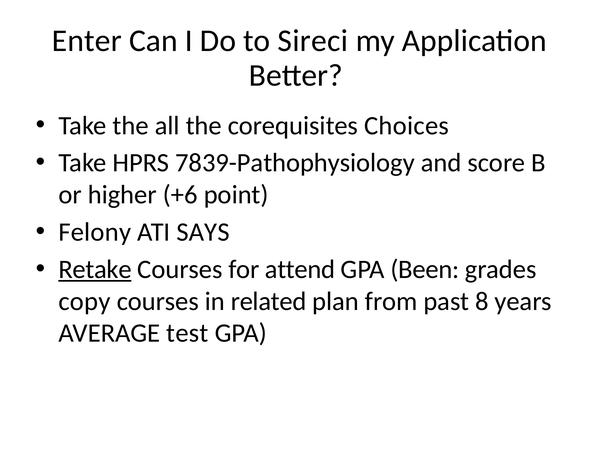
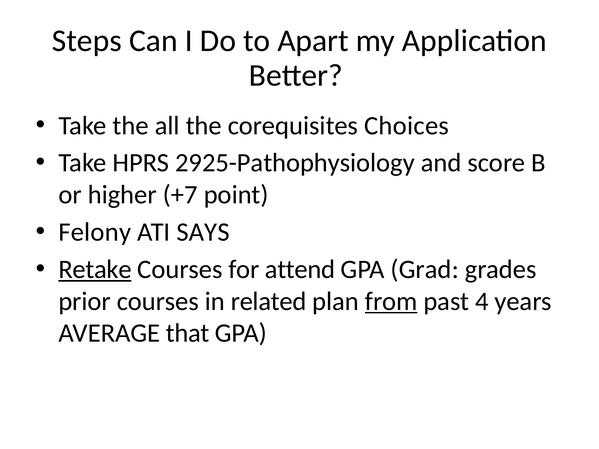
Enter: Enter -> Steps (87, 41)
Sireci: Sireci -> Apart (313, 41)
7839-Pathophysiology: 7839-Pathophysiology -> 2925-Pathophysiology (295, 163)
+6: +6 -> +7 (180, 195)
Been: Been -> Grad (425, 269)
copy: copy -> prior (85, 301)
from underline: none -> present (391, 301)
8: 8 -> 4 (482, 301)
test: test -> that (188, 333)
